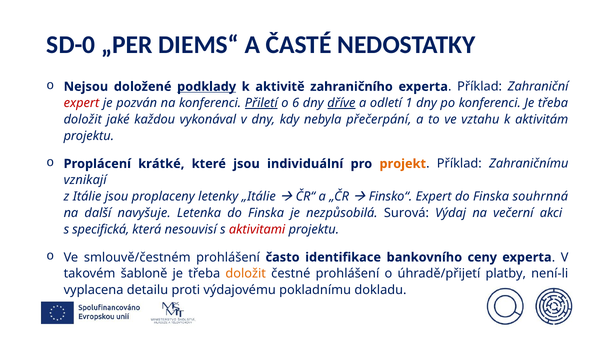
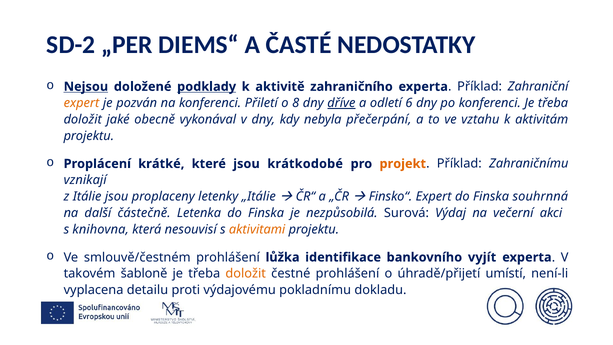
SD-0: SD-0 -> SD-2 (71, 45)
Nejsou underline: none -> present (86, 87)
expert colour: red -> orange (81, 103)
Přiletí underline: present -> none (261, 103)
6: 6 -> 8 (296, 103)
1: 1 -> 6 (409, 103)
každou: každou -> obecně (155, 119)
individuální: individuální -> krátkodobé (305, 164)
navyšuje: navyšuje -> částečně (144, 213)
specifická: specifická -> knihovna (101, 229)
aktivitami colour: red -> orange (257, 229)
často: často -> lůžka (283, 257)
ceny: ceny -> vyjít (482, 257)
platby: platby -> umístí (506, 274)
